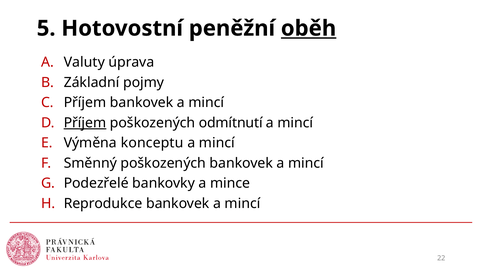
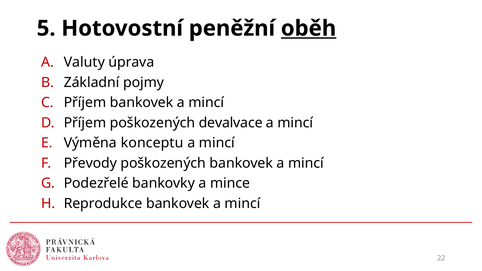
Příjem underline: present -> none (85, 123)
odmítnutí: odmítnutí -> devalvace (231, 123)
Směnný: Směnný -> Převody (90, 163)
